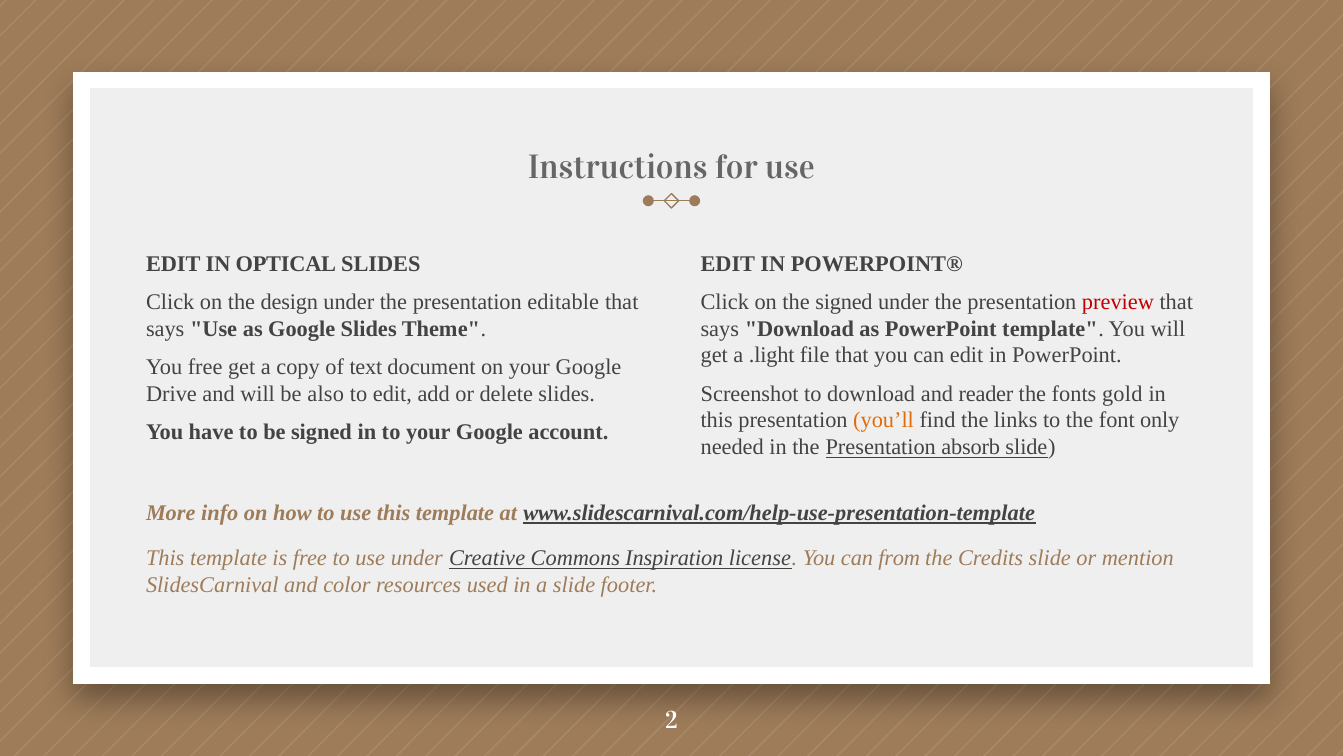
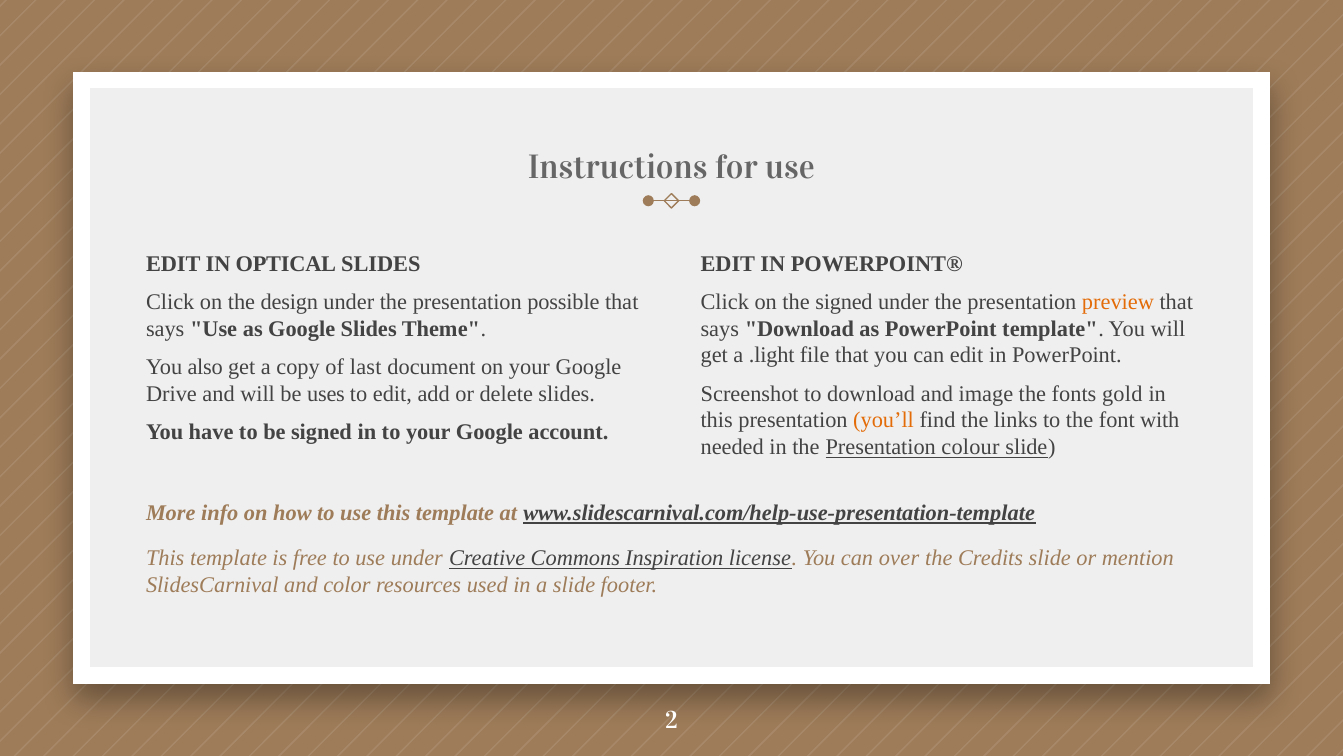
editable: editable -> possible (563, 302)
preview colour: red -> orange (1118, 302)
You free: free -> also (205, 366)
text: text -> last (366, 366)
also: also -> uses (326, 393)
reader: reader -> image (986, 393)
only: only -> with (1160, 420)
absorb: absorb -> colour (971, 447)
from: from -> over (899, 558)
